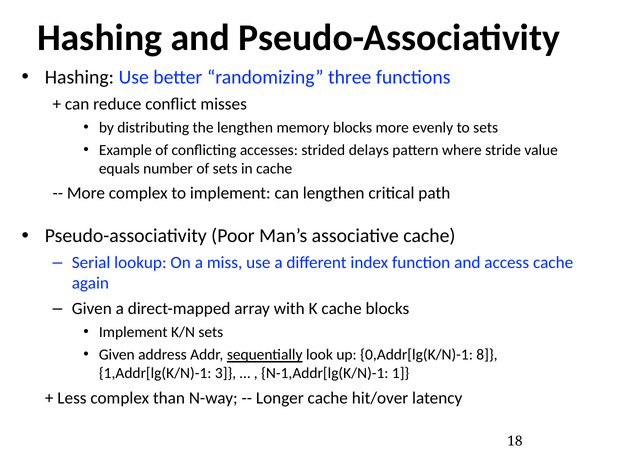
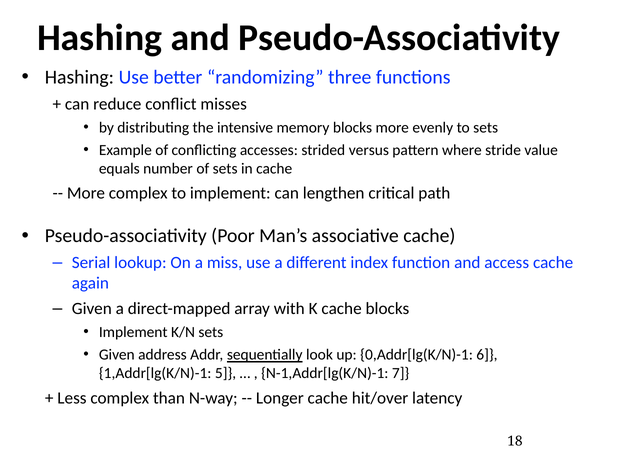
the lengthen: lengthen -> intensive (245, 128)
delays: delays -> versus (369, 150)
8: 8 -> 6 (487, 355)
3: 3 -> 5 (226, 374)
1: 1 -> 7 (401, 374)
